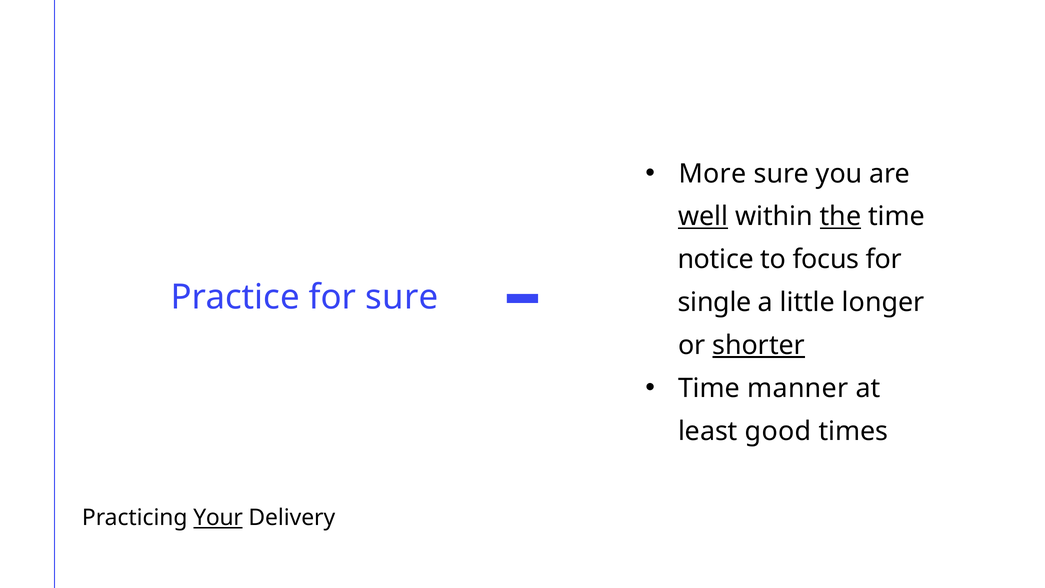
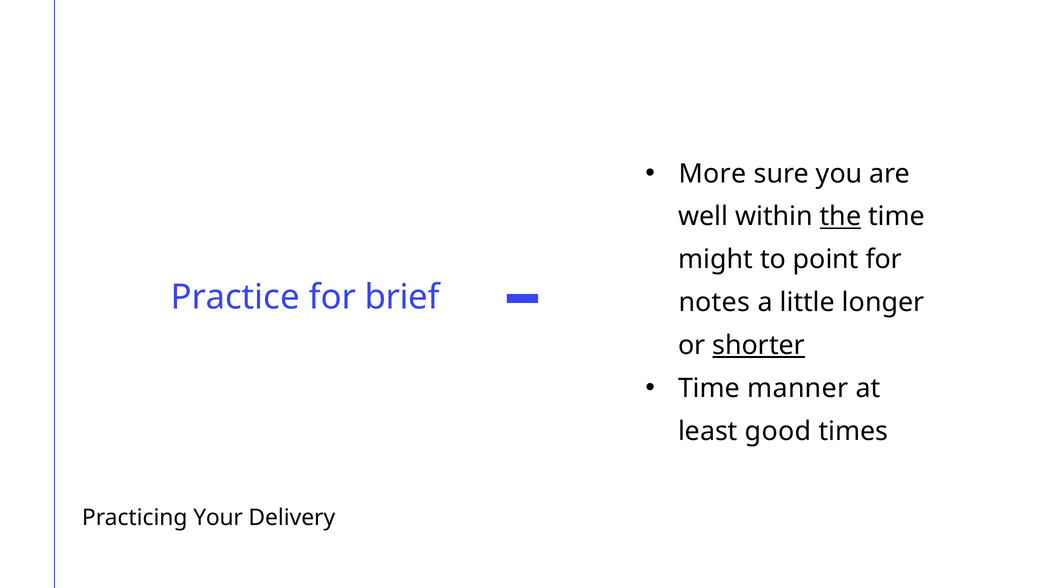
well underline: present -> none (703, 217)
notice: notice -> might (716, 259)
focus: focus -> point (826, 259)
for sure: sure -> brief (402, 297)
single: single -> notes (714, 302)
Your underline: present -> none (218, 518)
